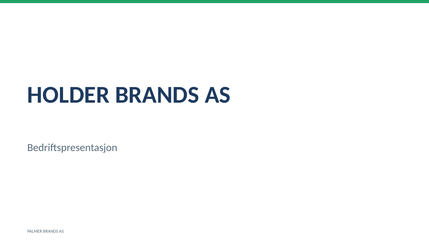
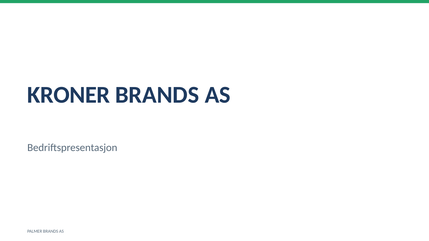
HOLDER: HOLDER -> KRONER (69, 95)
